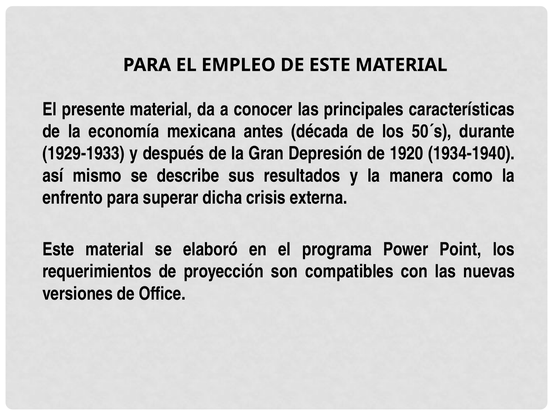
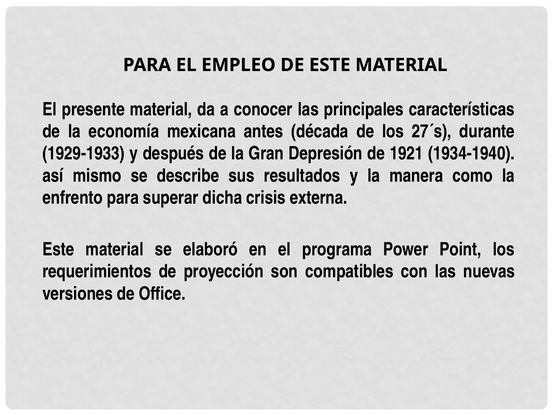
50´s: 50´s -> 27´s (432, 131)
1920: 1920 -> 1921 (407, 153)
